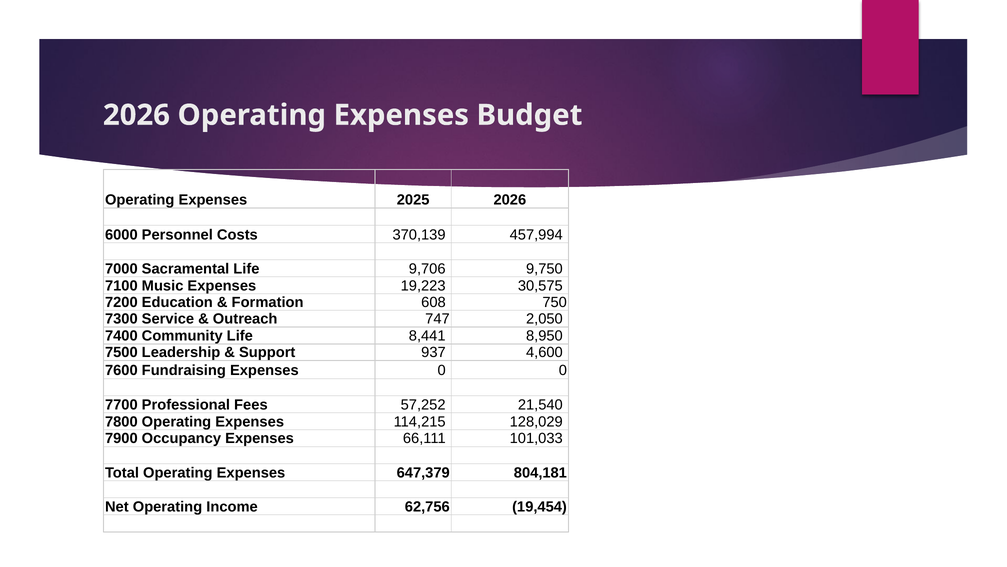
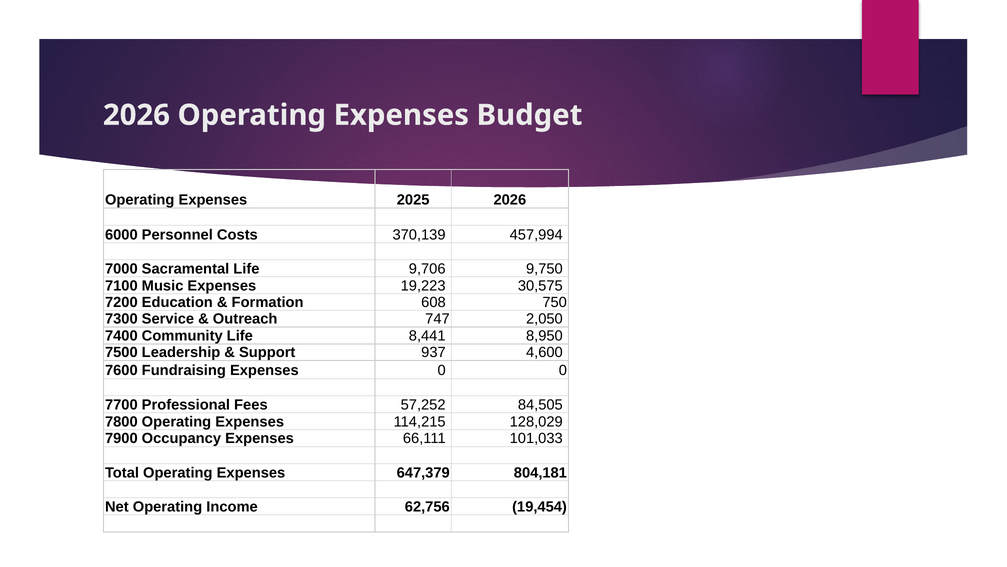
21,540: 21,540 -> 84,505 (540, 404)
